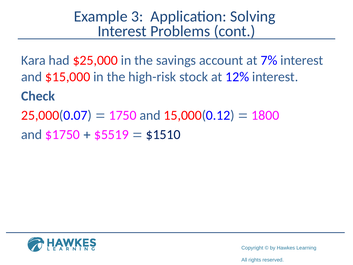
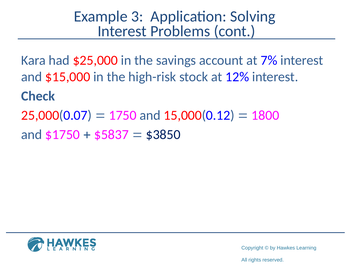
$5519: $5519 -> $5837 (111, 135)
$1510: $1510 -> $3850 (163, 135)
